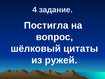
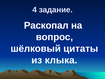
Постигла: Постигла -> Раскопал (46, 25)
ружей: ружей -> клыка (61, 60)
